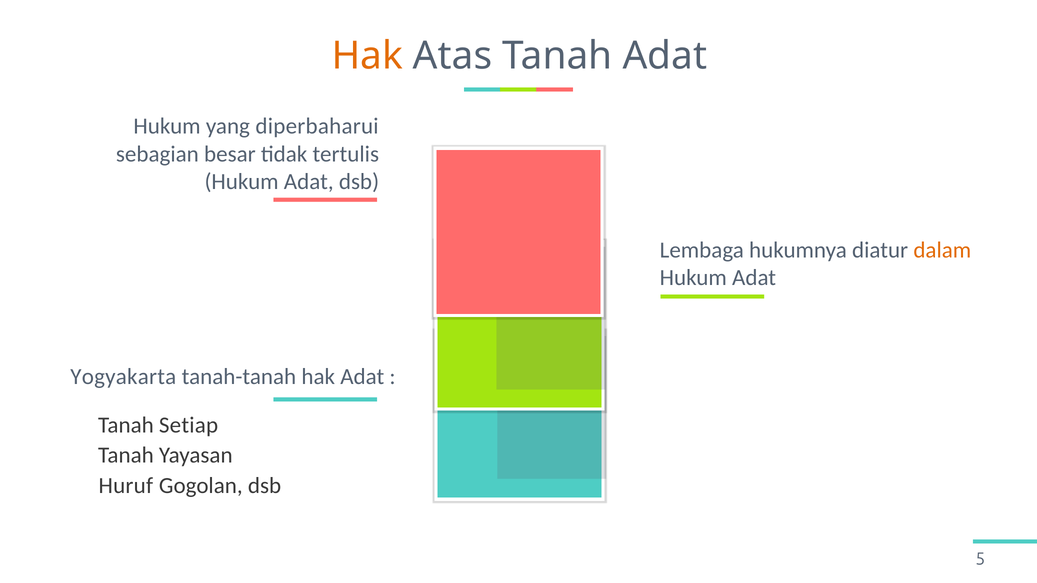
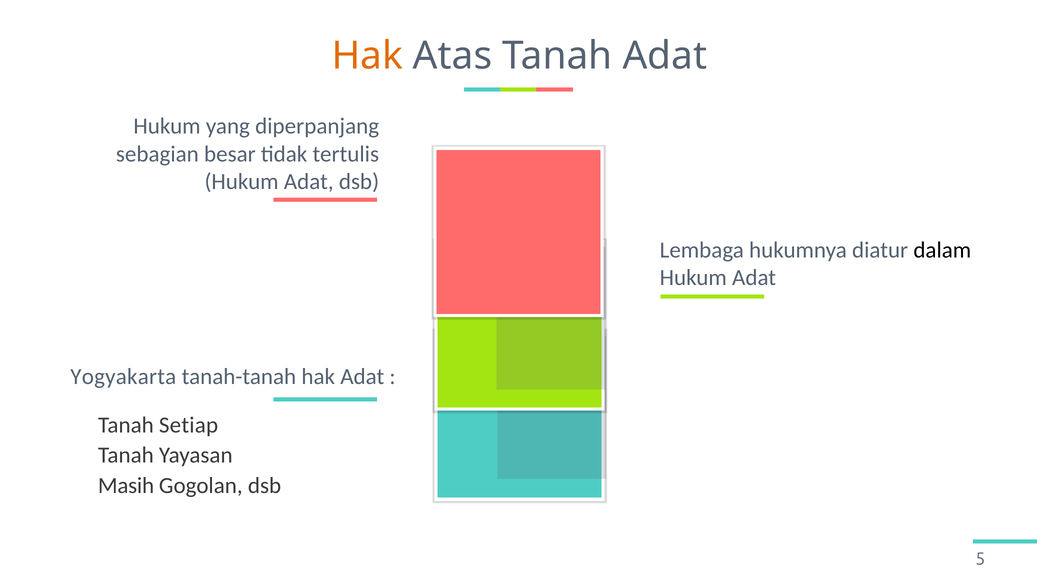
diperbaharui: diperbaharui -> diperpanjang (317, 126)
dalam colour: orange -> black (942, 250)
Huruf: Huruf -> Masih (126, 486)
